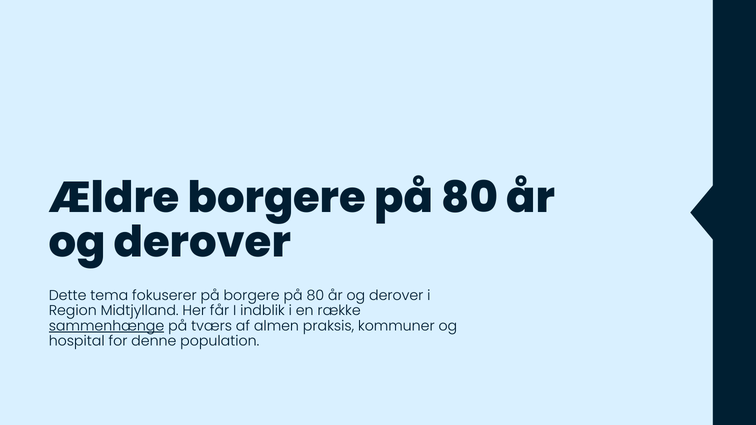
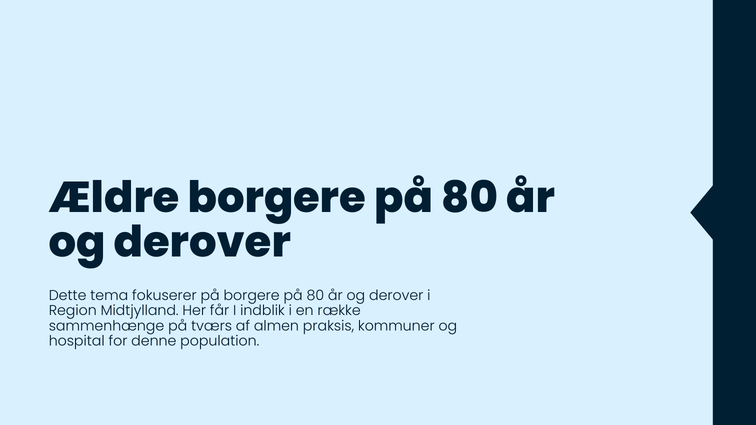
sammenhænge underline: present -> none (107, 326)
